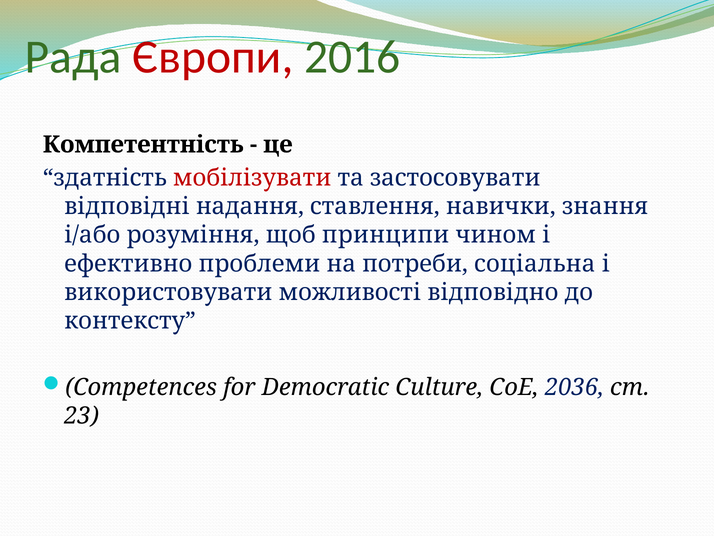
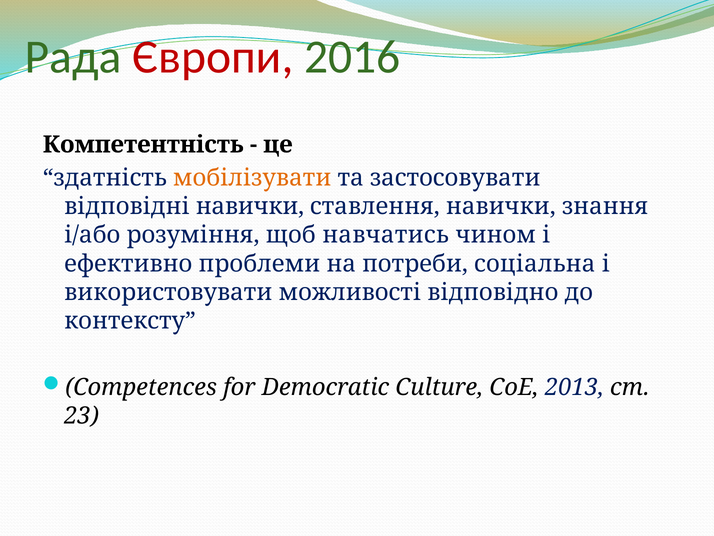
мобілізувати colour: red -> orange (252, 178)
відповідні надання: надання -> навички (250, 206)
принципи: принципи -> навчатись (385, 235)
2036: 2036 -> 2013 (574, 387)
